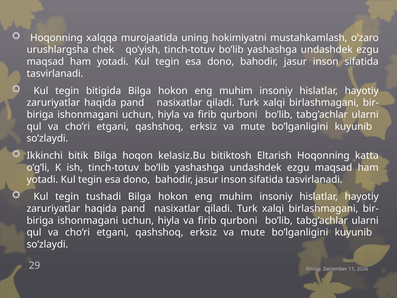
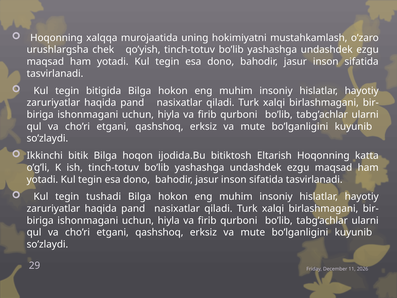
kelasiz.Bu: kelasiz.Bu -> ijodida.Bu (182, 156)
